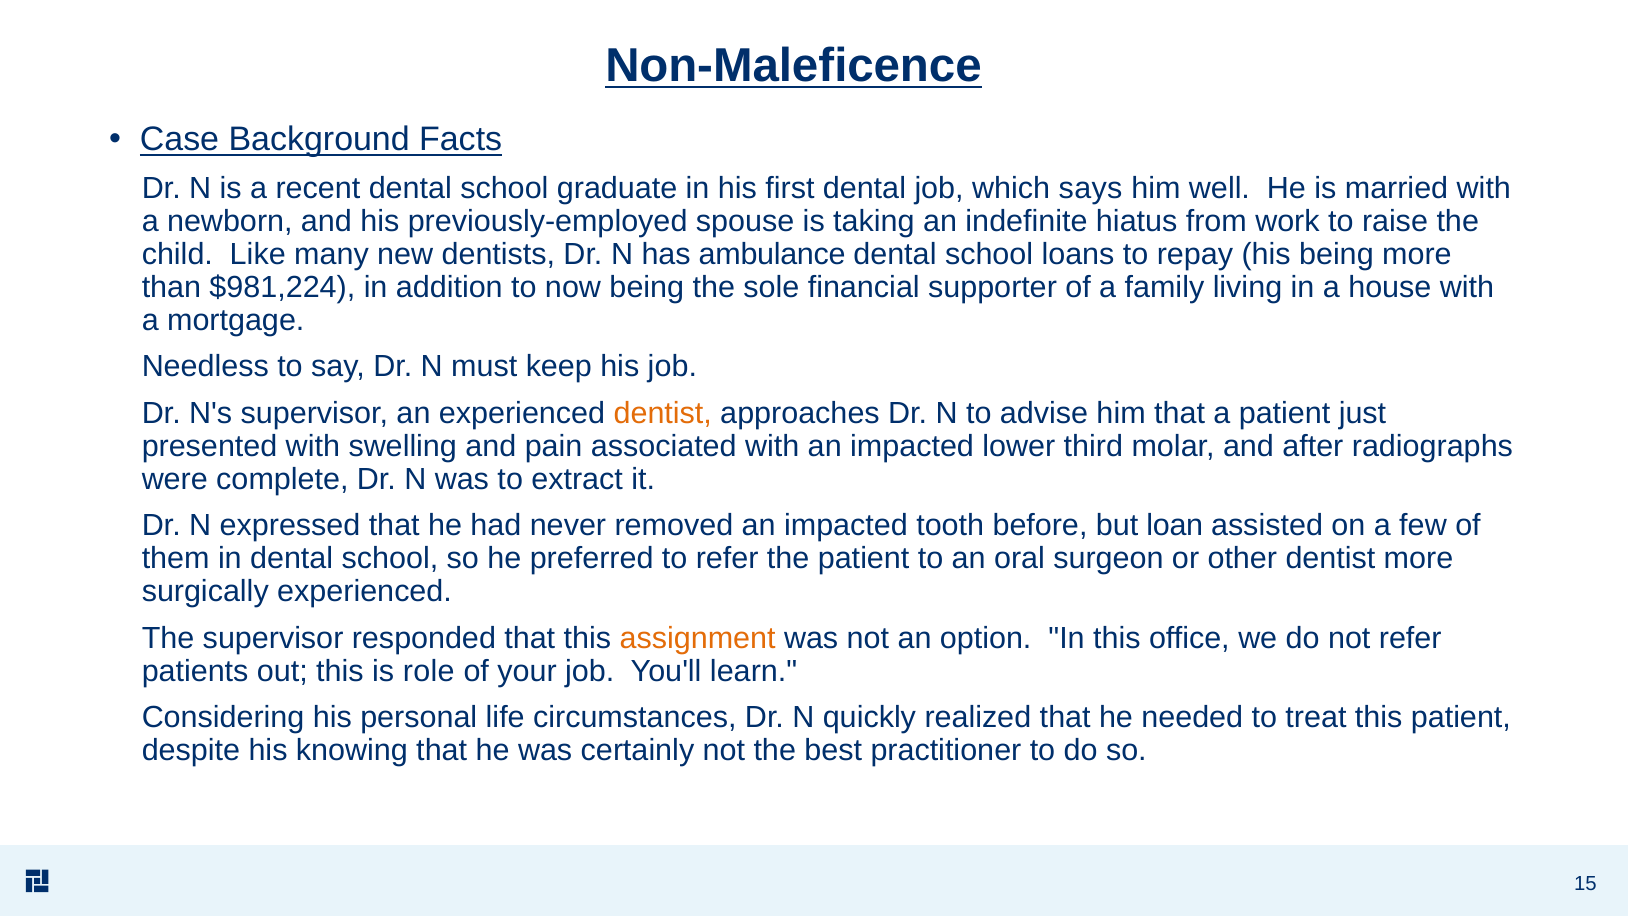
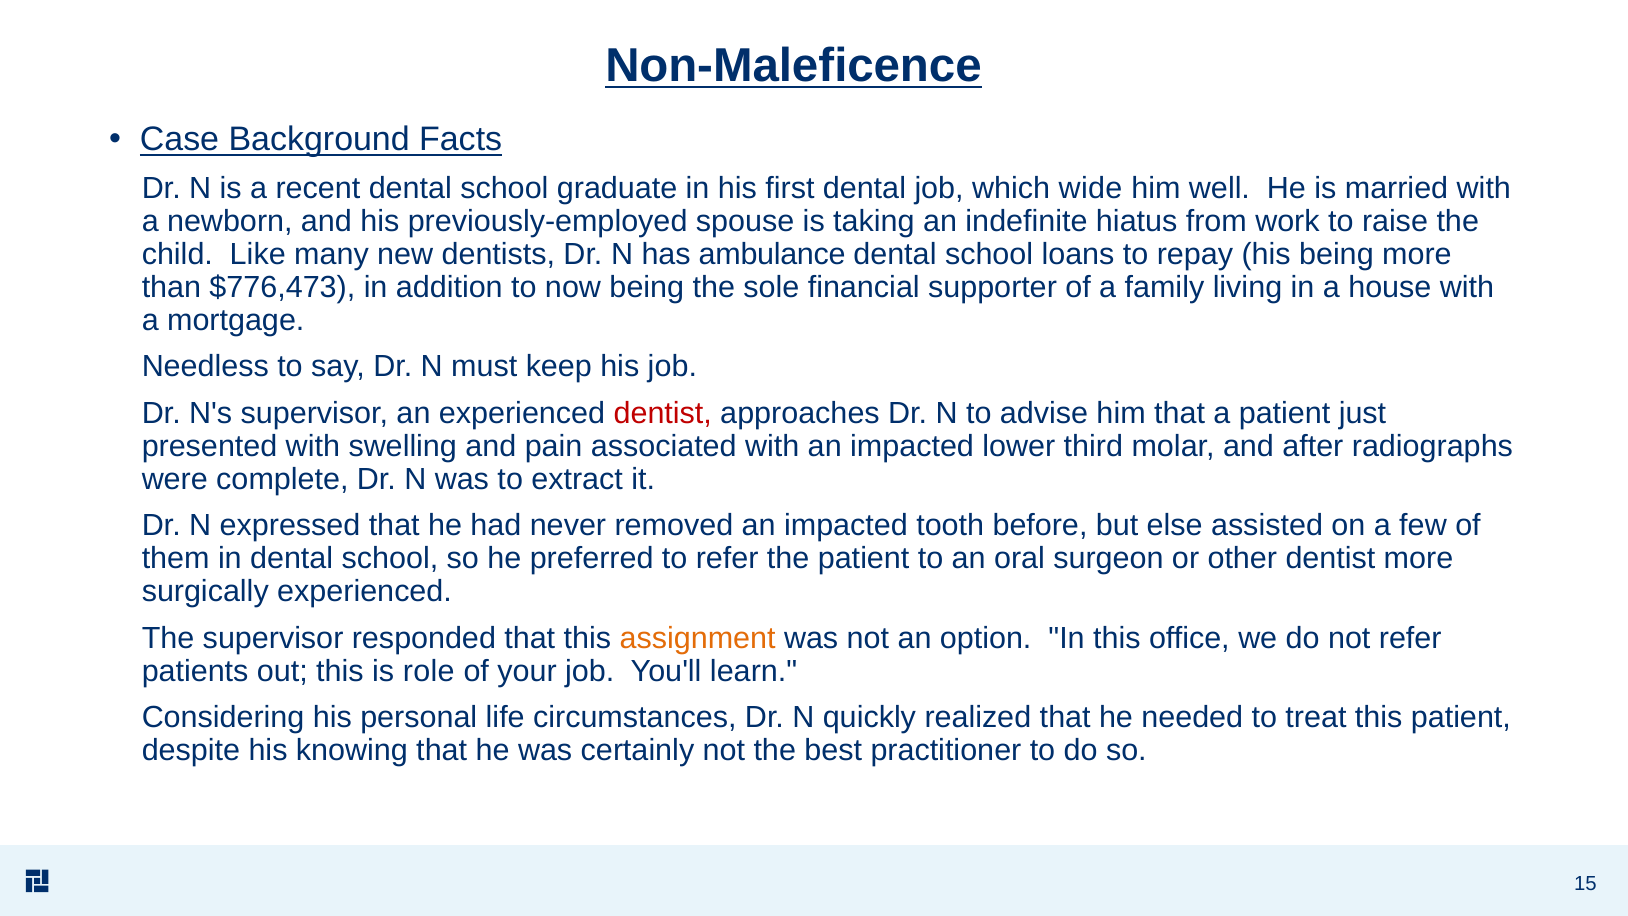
says: says -> wide (1091, 188)
$981,224: $981,224 -> $776,473 (282, 287)
dentist colour: orange -> red (663, 413)
loan: loan -> else (1175, 525)
